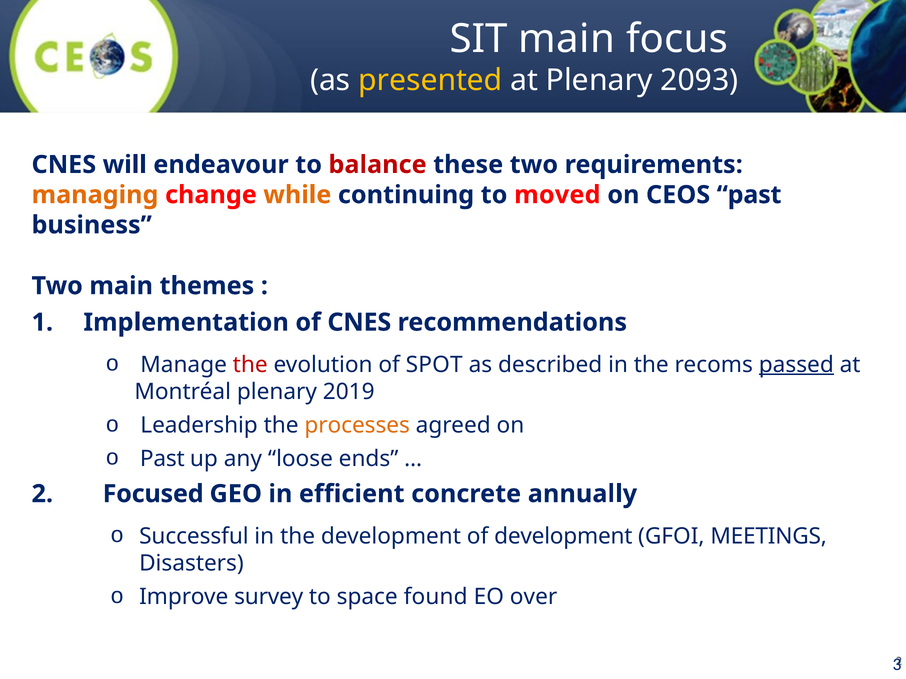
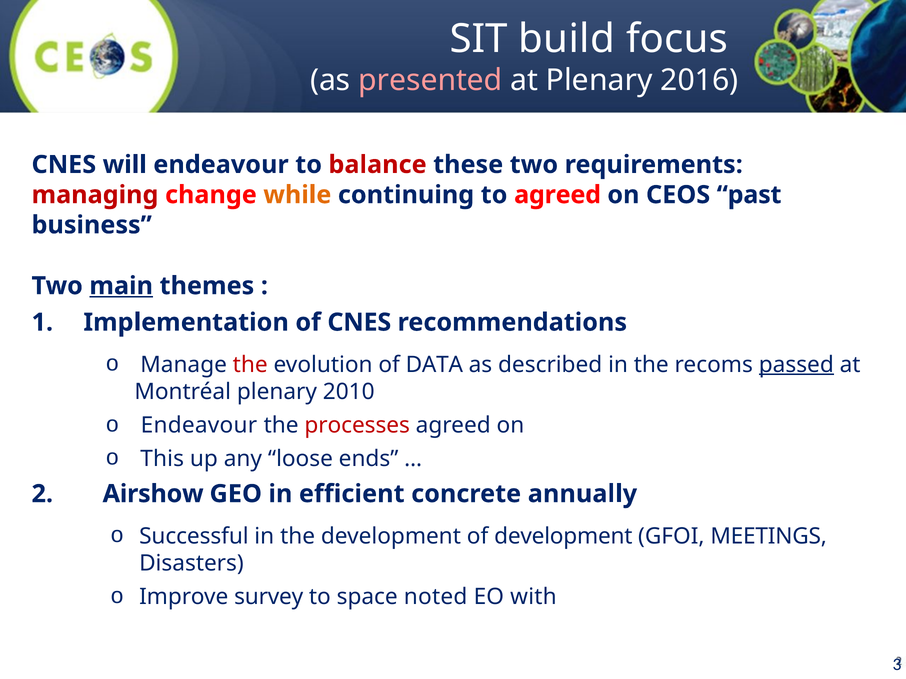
SIT main: main -> build (567, 39)
presented colour: yellow -> pink (430, 81)
2093: 2093 -> 2016 (699, 81)
managing colour: orange -> red (95, 195)
to moved: moved -> agreed (558, 195)
main underline: none -> present (121, 286)
SPOT: SPOT -> DATA (434, 365)
2019: 2019 -> 2010 (349, 392)
Leadership: Leadership -> Endeavour (199, 426)
processes colour: orange -> red (357, 426)
Past: Past -> This (162, 459)
Focused: Focused -> Airshow (153, 494)
found: found -> noted (436, 597)
over: over -> with (533, 597)
